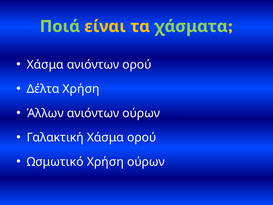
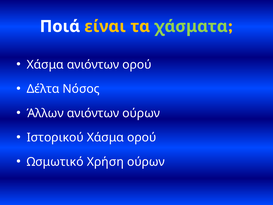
Ποιά colour: light green -> white (60, 26)
Δέλτα Χρήση: Χρήση -> Νόσος (81, 89)
Γαλακτική: Γαλακτική -> Ιστορικού (55, 137)
